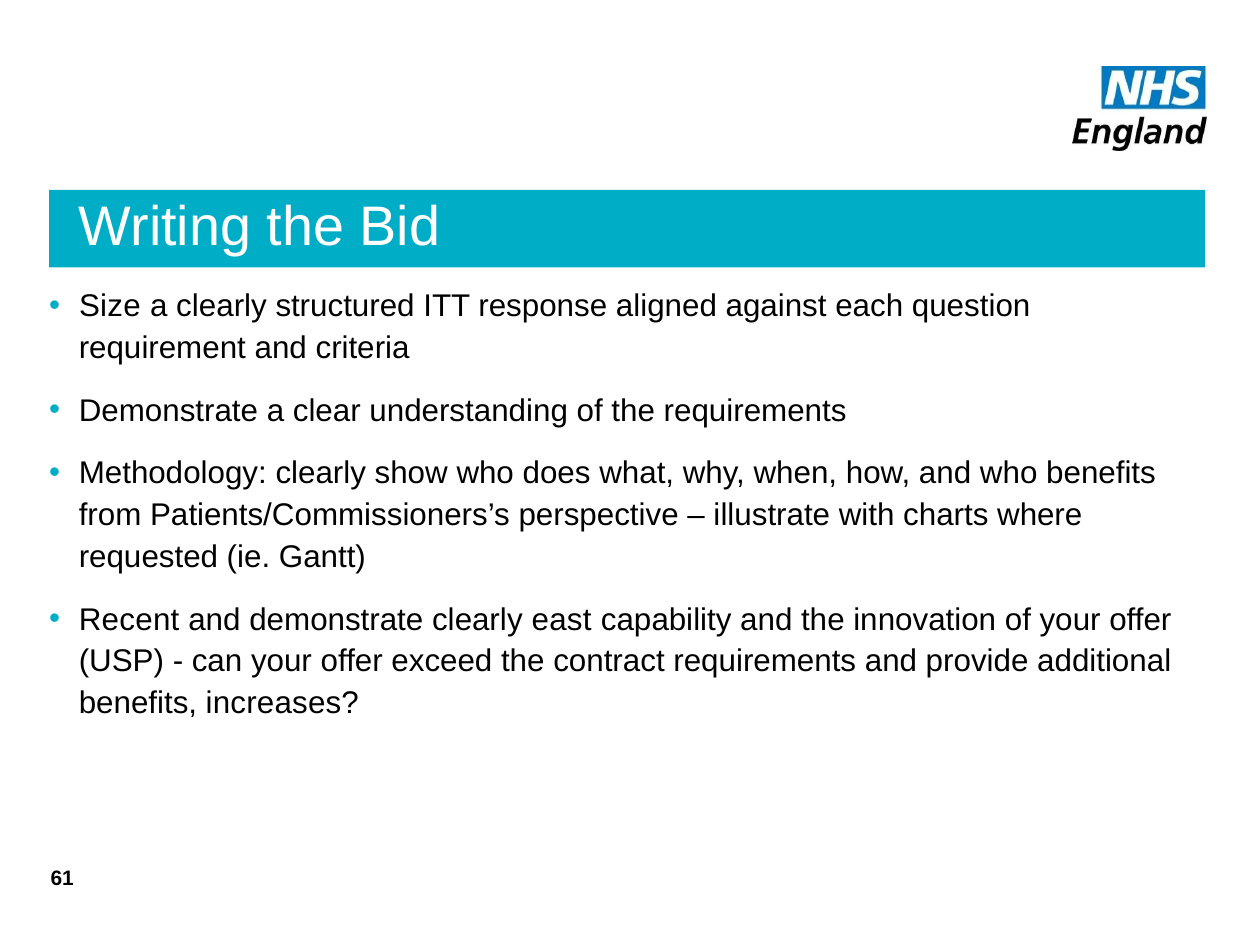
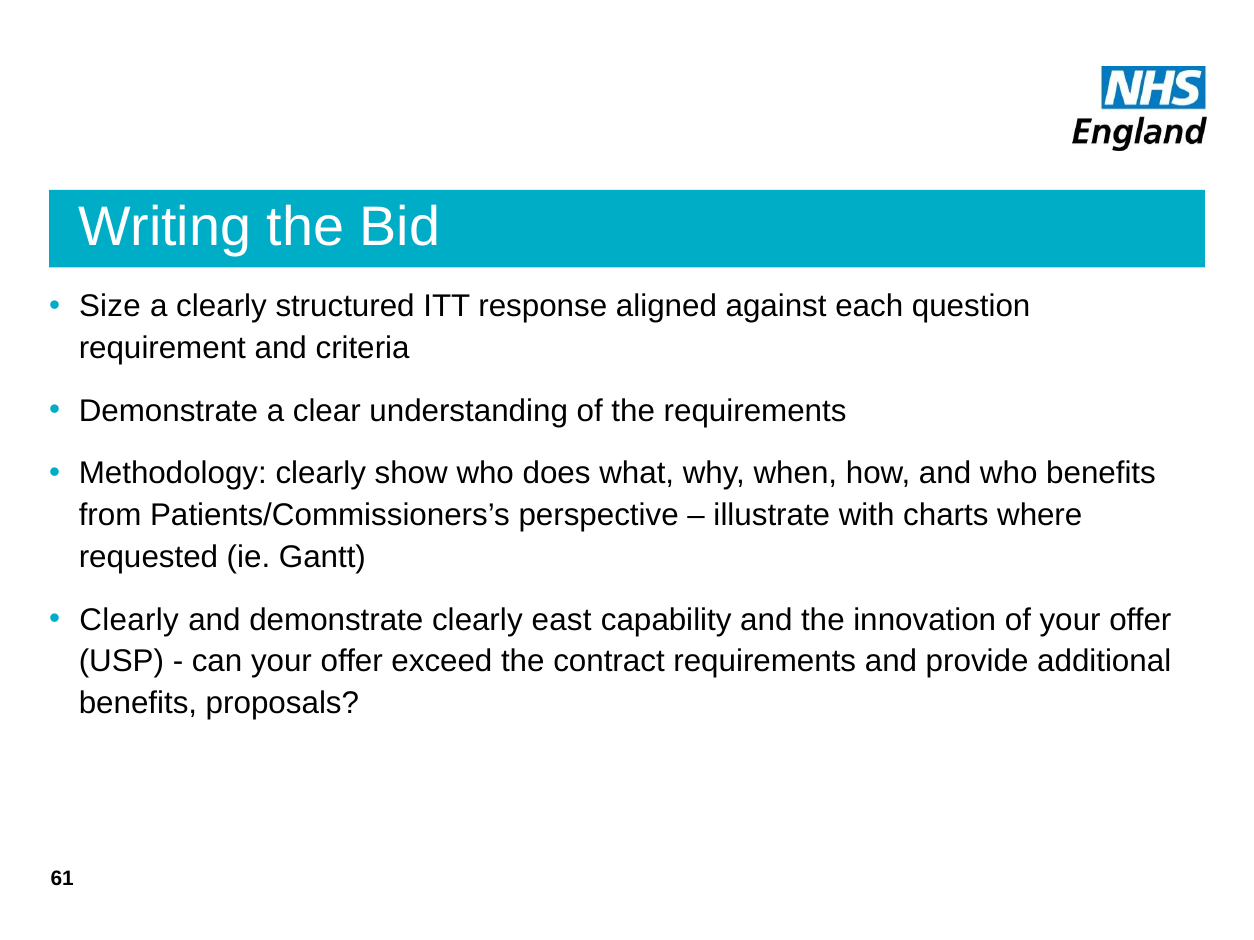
Recent: Recent -> Clearly (129, 620)
increases: increases -> proposals (282, 704)
